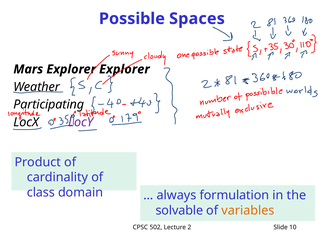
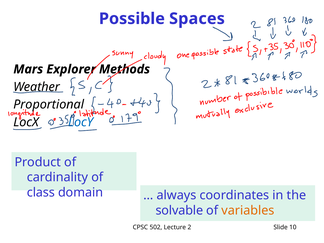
Explorer Explorer: Explorer -> Methods (125, 69)
Participating: Participating -> Proportional (49, 105)
LocY colour: purple -> blue (81, 122)
formulation: formulation -> coordinates (234, 195)
